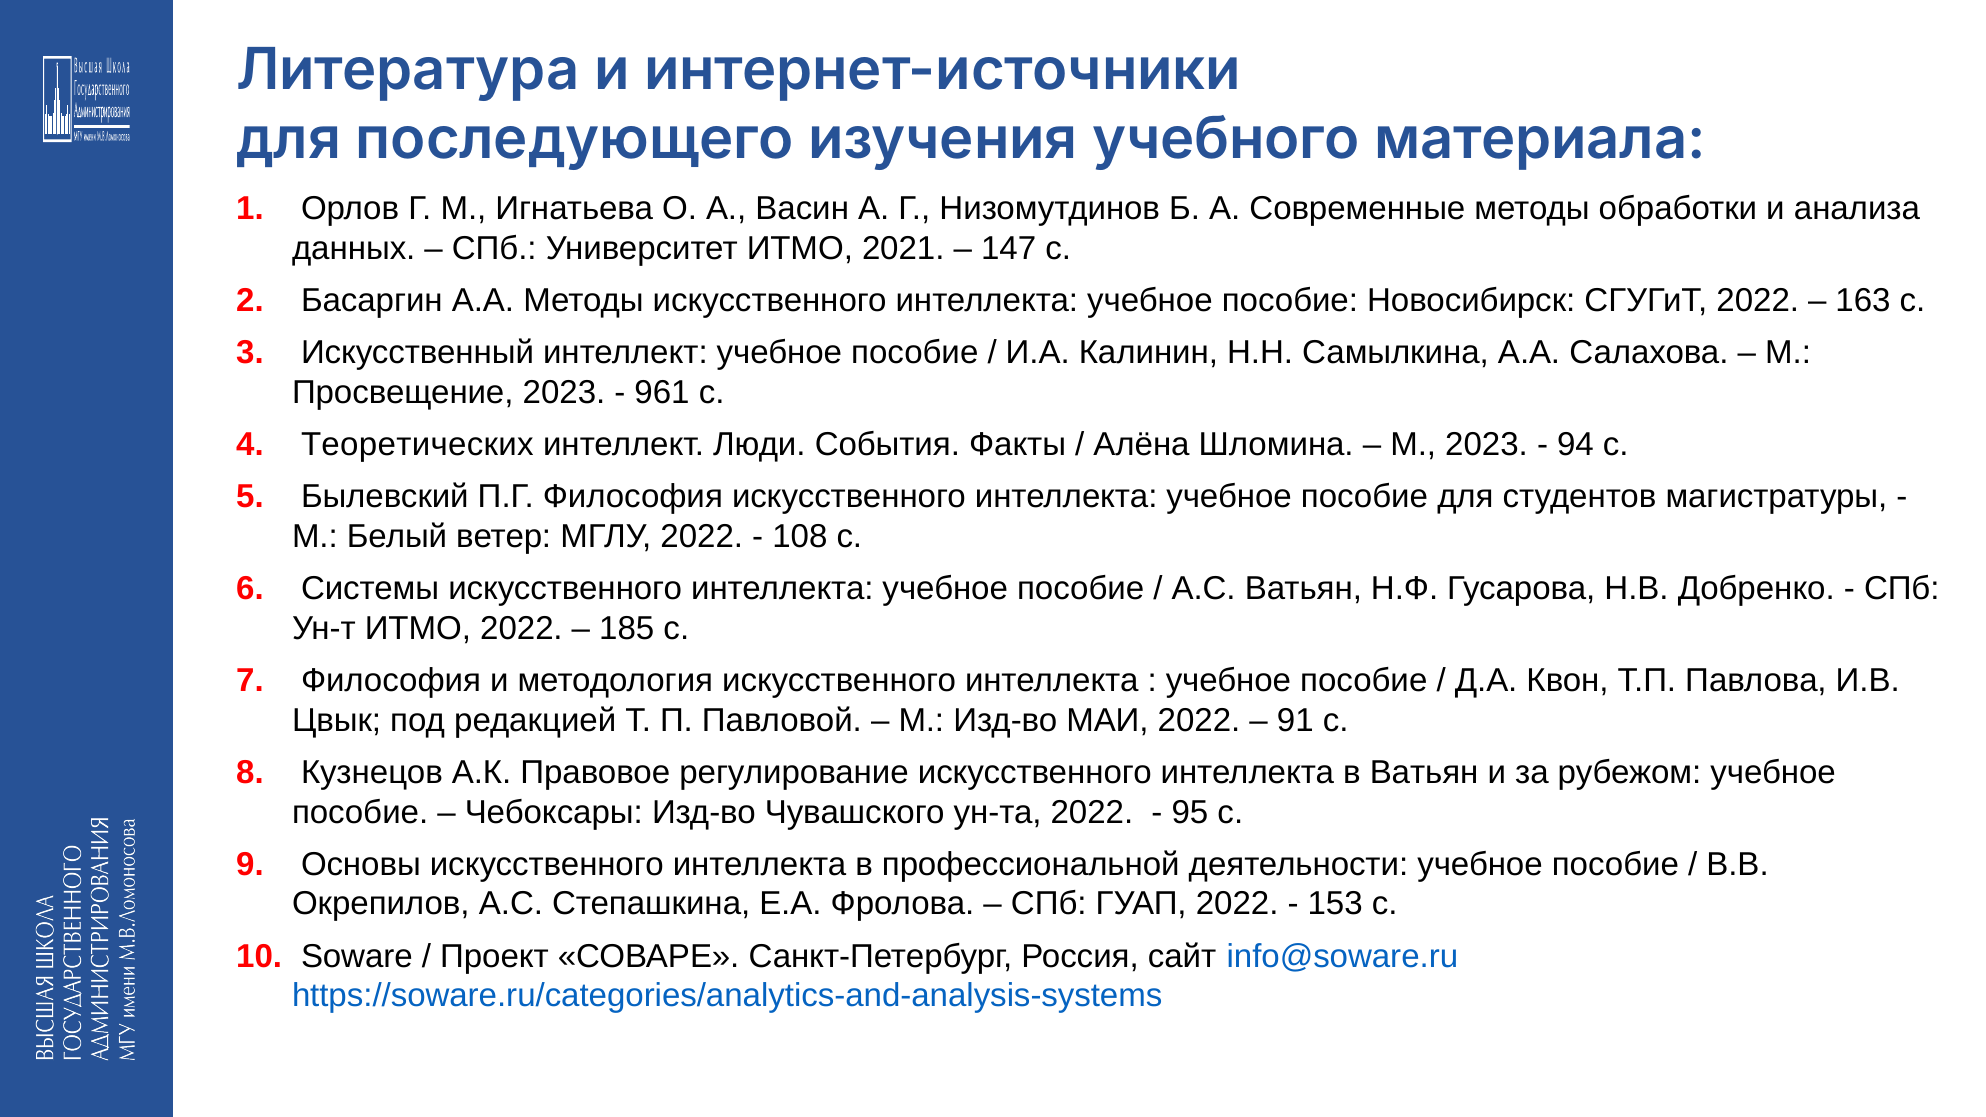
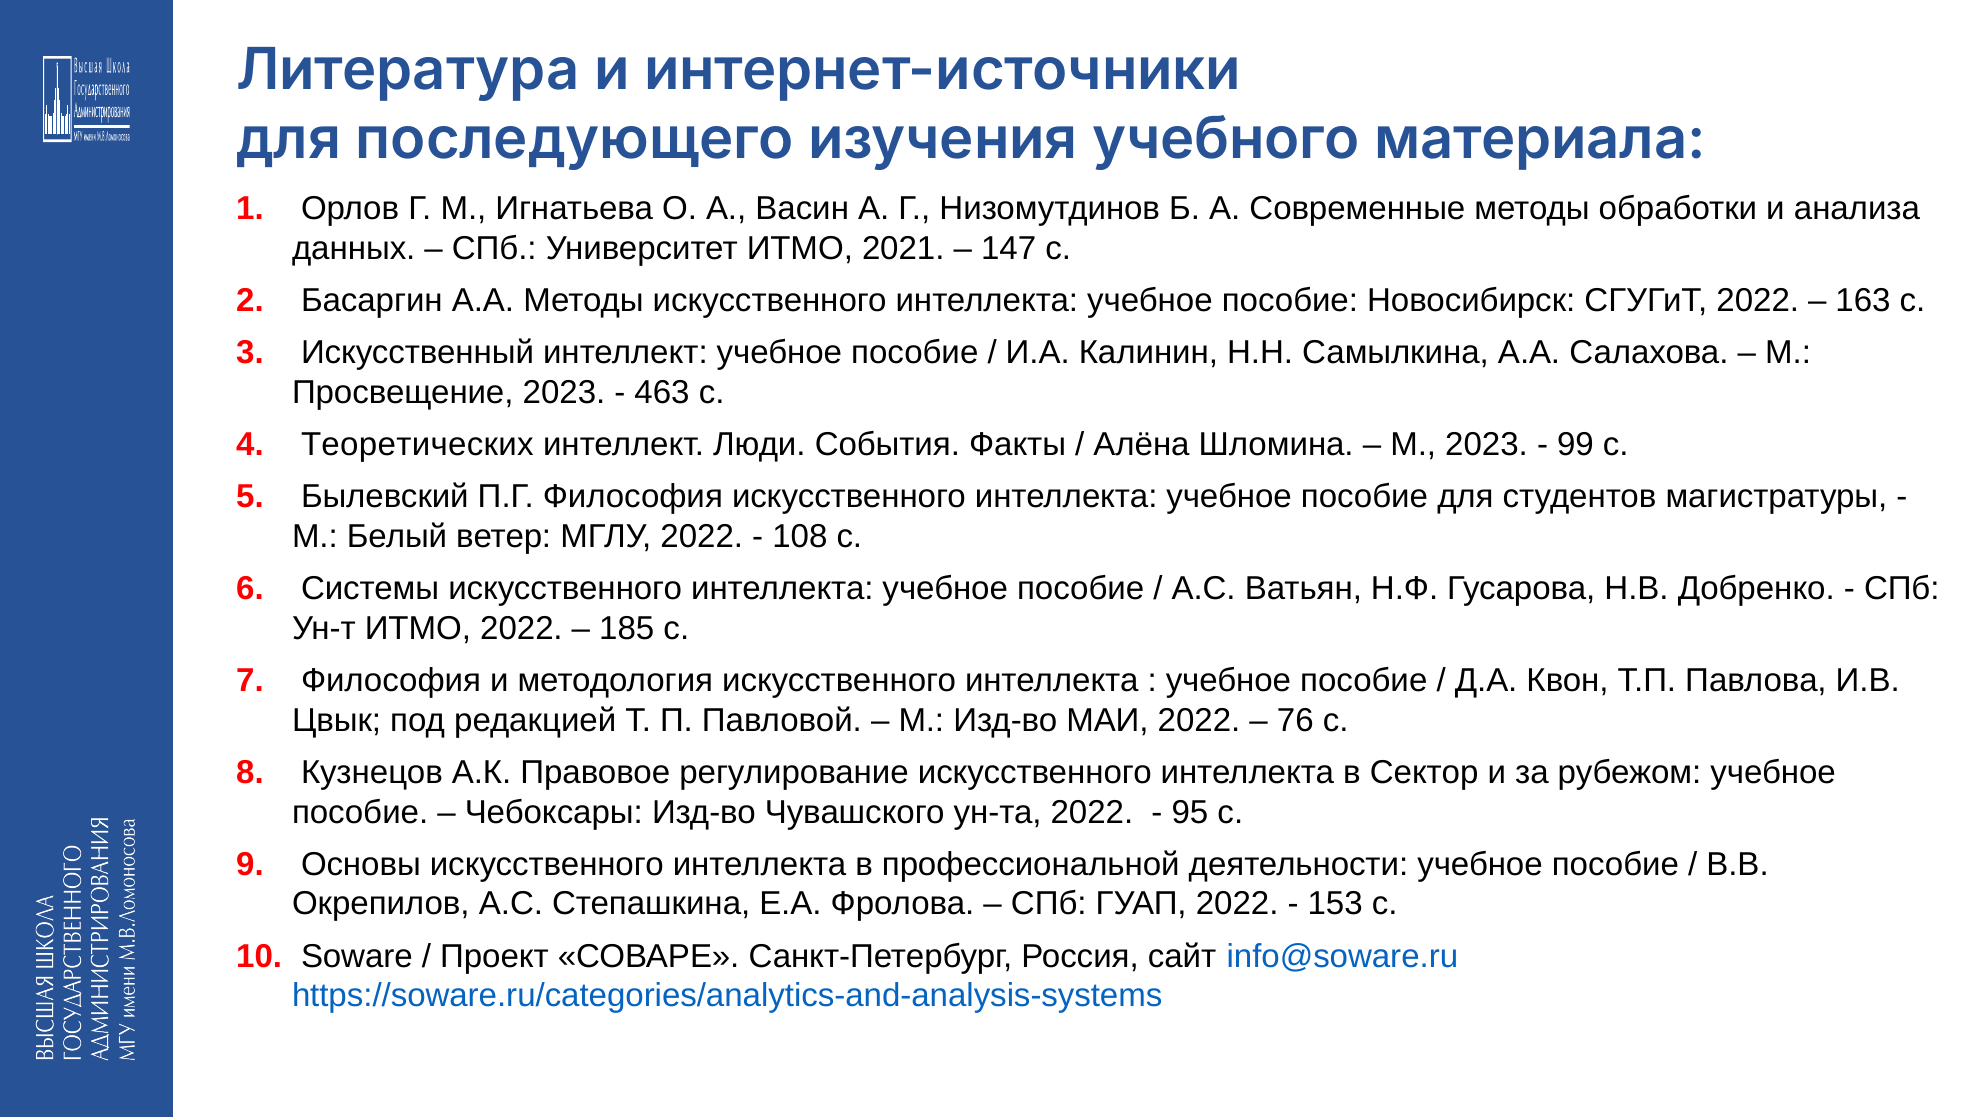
961: 961 -> 463 (662, 393)
94: 94 -> 99 (1575, 445)
91: 91 -> 76 (1295, 720)
в Ватьян: Ватьян -> Сектор (1424, 773)
